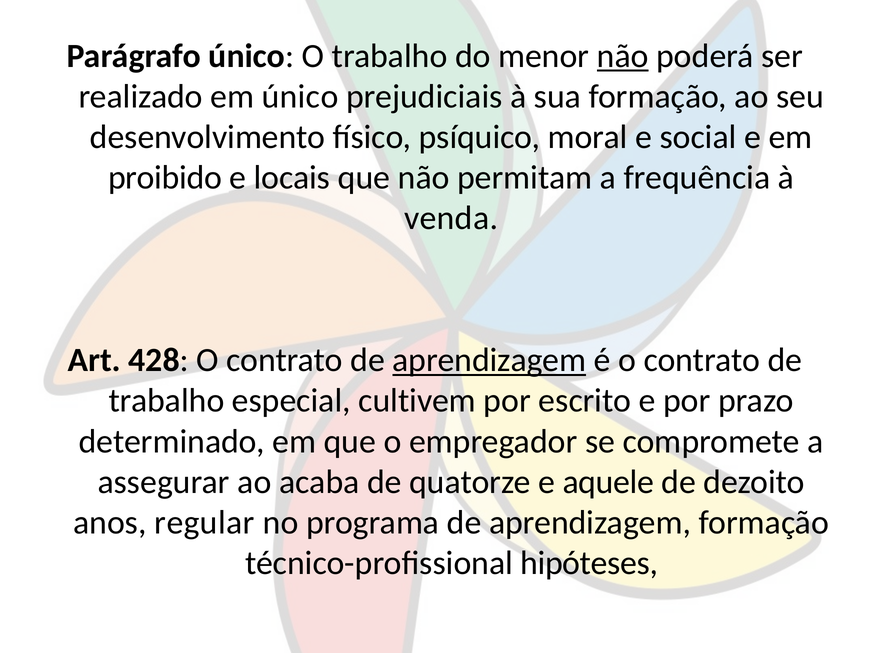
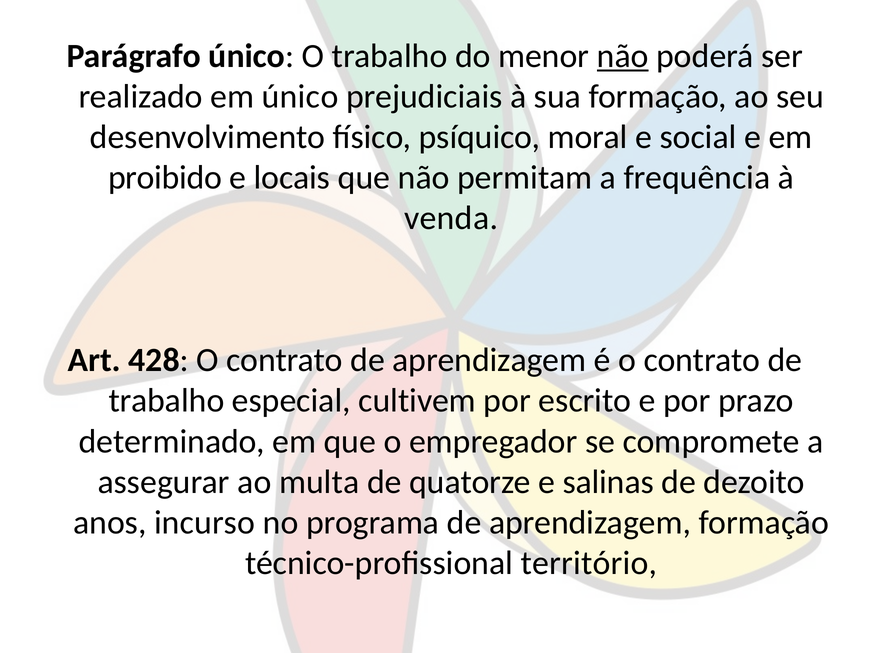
aprendizagem underline: present -> none (489, 360)
acaba: acaba -> multa (319, 482)
aquele: aquele -> salinas (608, 482)
regular: regular -> incurso (205, 522)
hipóteses: hipóteses -> território (589, 563)
